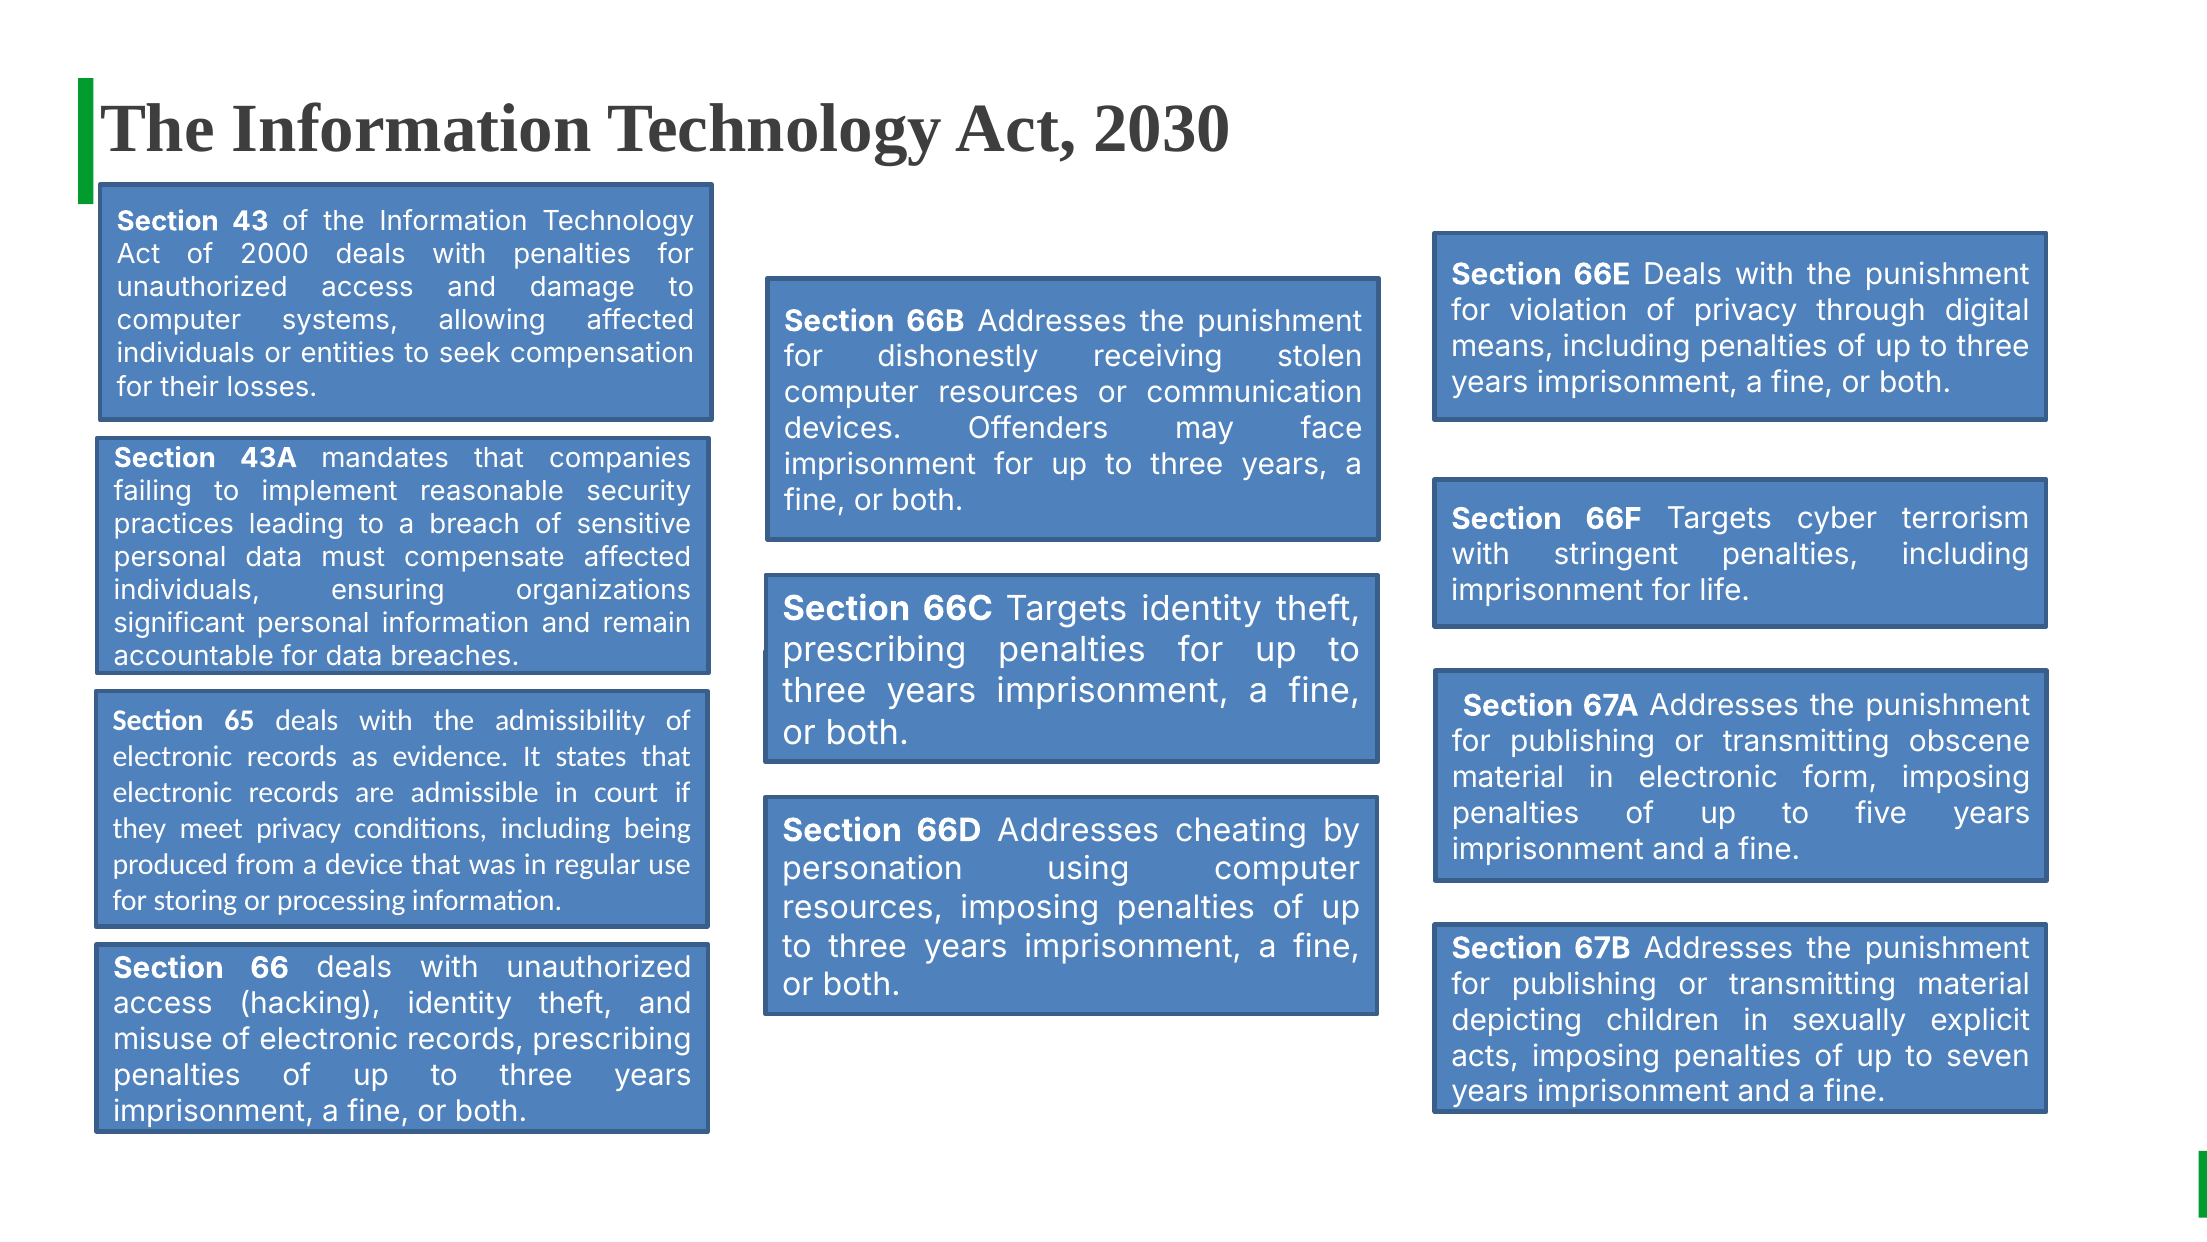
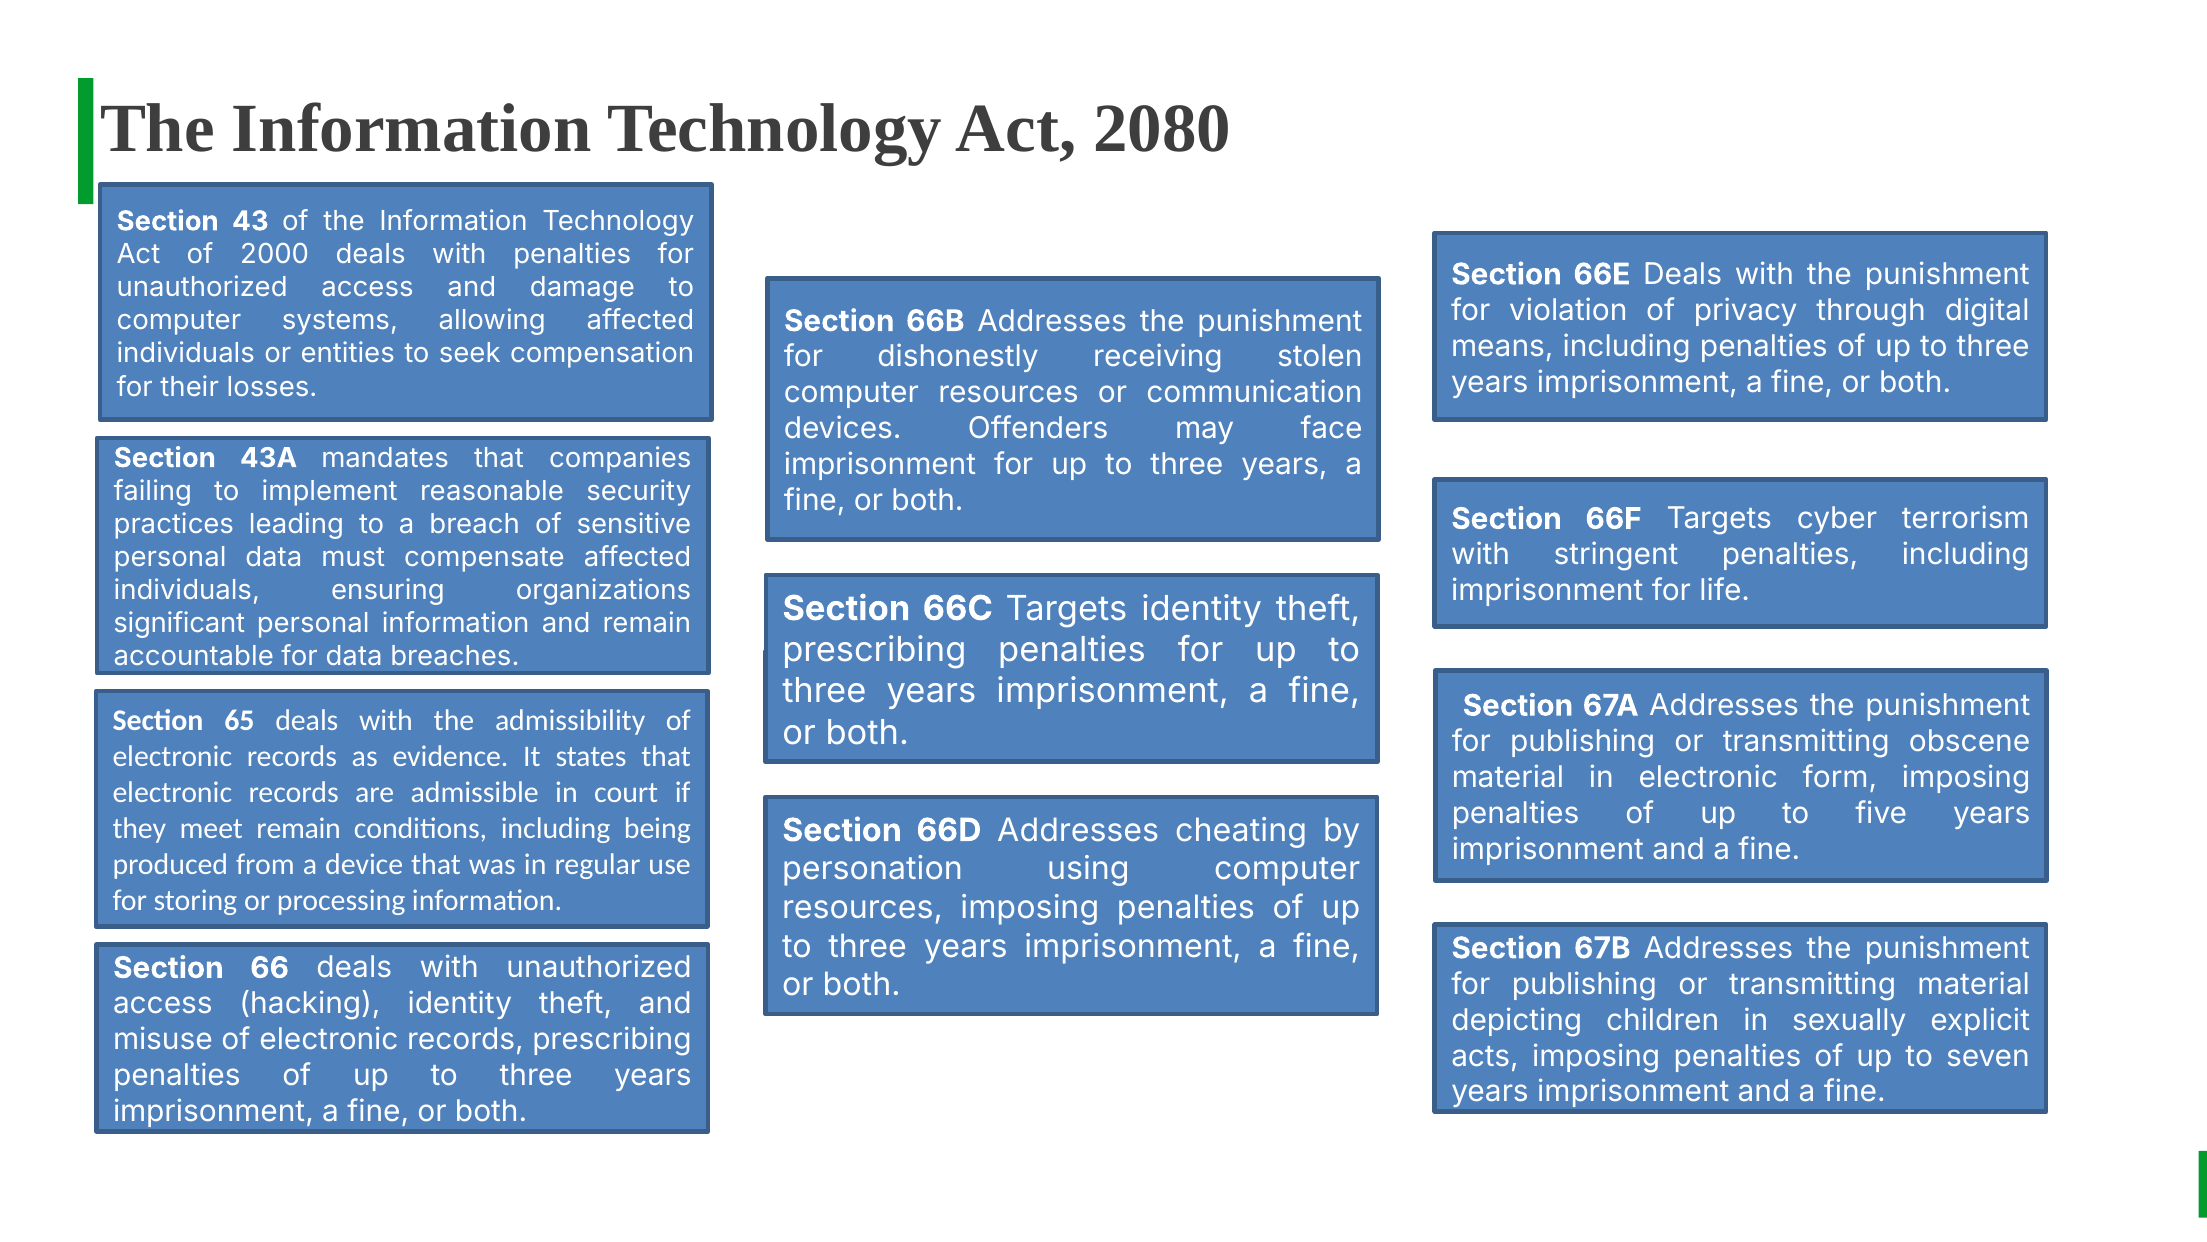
2030: 2030 -> 2080 (1162, 129)
meet privacy: privacy -> remain (299, 828)
